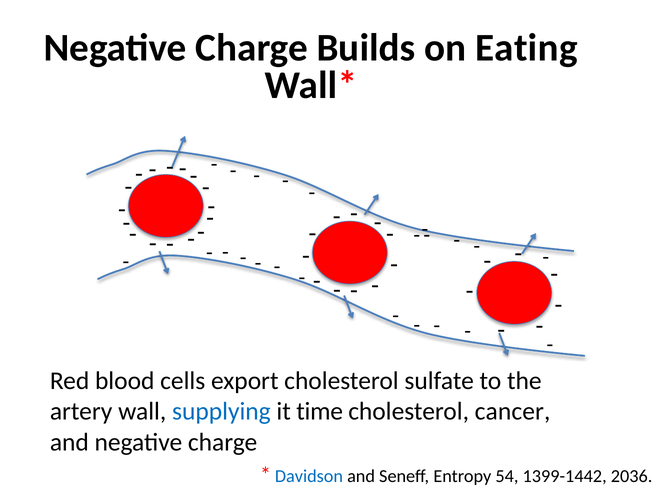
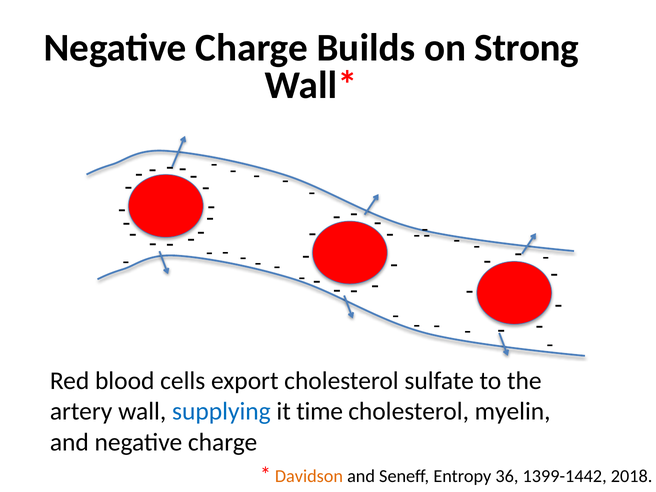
Eating: Eating -> Strong (527, 48)
cancer: cancer -> myelin (513, 411)
Davidson colour: blue -> orange (309, 476)
54: 54 -> 36 (507, 476)
2036: 2036 -> 2018 (632, 476)
